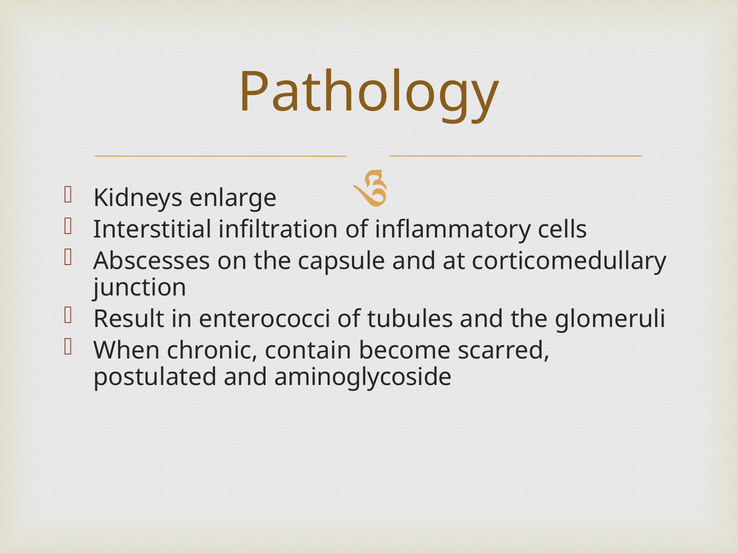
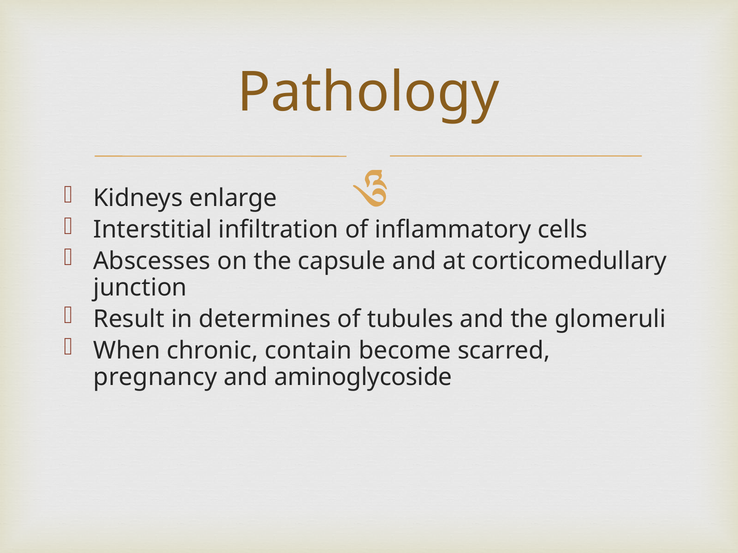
enterococci: enterococci -> determines (265, 319)
postulated: postulated -> pregnancy (155, 377)
